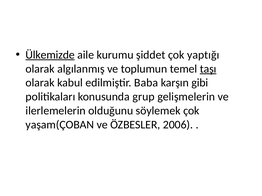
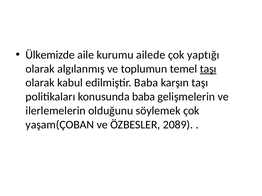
Ülkemizde underline: present -> none (50, 55)
şiddet: şiddet -> ailede (151, 55)
karşın gibi: gibi -> taşı (200, 83)
konusunda grup: grup -> baba (144, 97)
2006: 2006 -> 2089 (178, 125)
